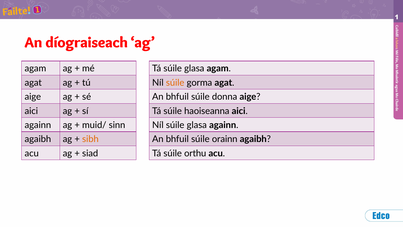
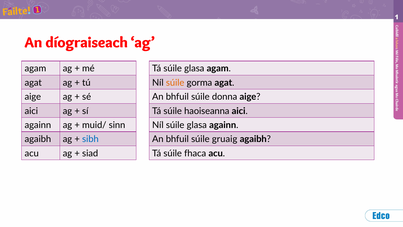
sibh colour: orange -> blue (90, 139)
orainn: orainn -> gruaig (225, 139)
orthu: orthu -> fhaca (195, 153)
